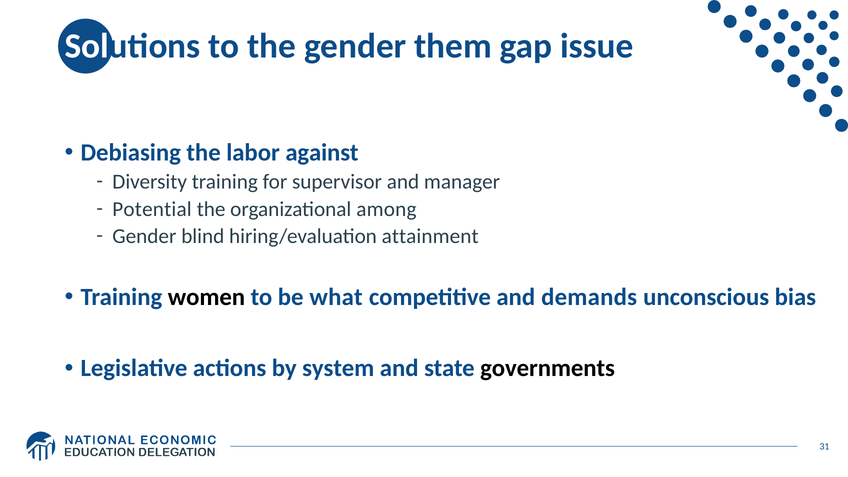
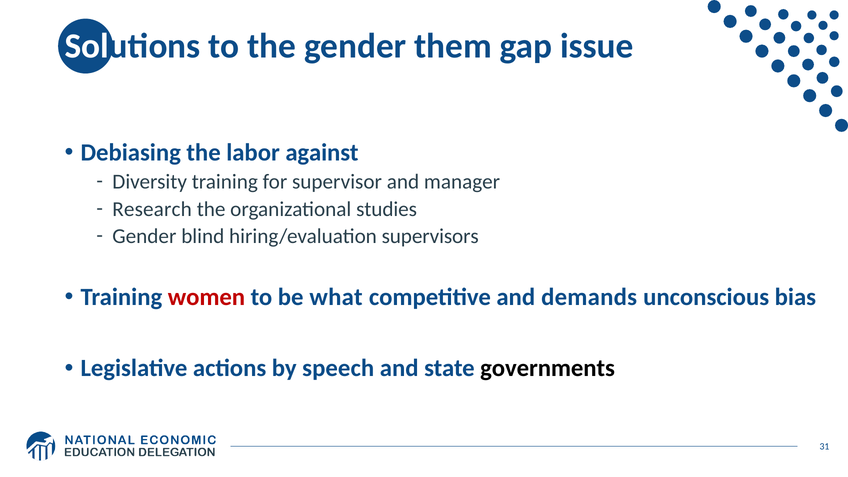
Potential: Potential -> Research (152, 209)
among: among -> studies (387, 209)
attainment: attainment -> supervisors (430, 236)
women colour: black -> red (206, 297)
system: system -> speech (338, 368)
